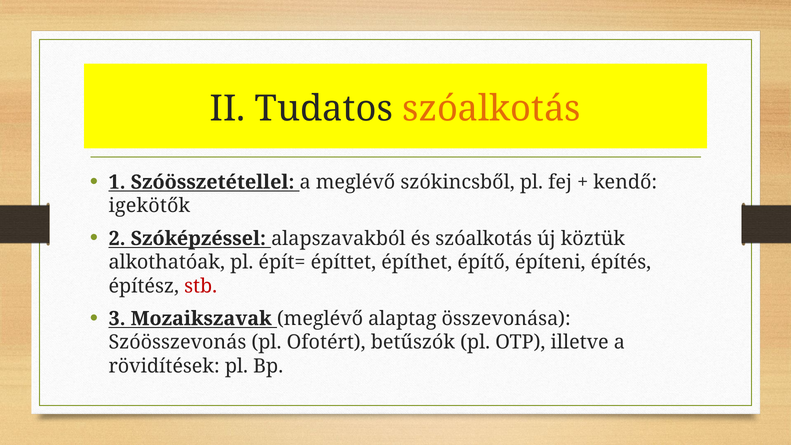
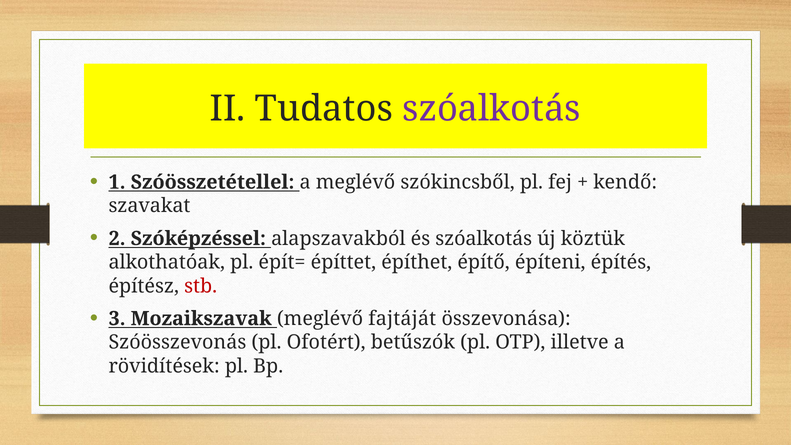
szóalkotás colour: orange -> purple (492, 109)
igekötők: igekötők -> szavakat (149, 206)
alaptag: alaptag -> fajtáját (402, 319)
